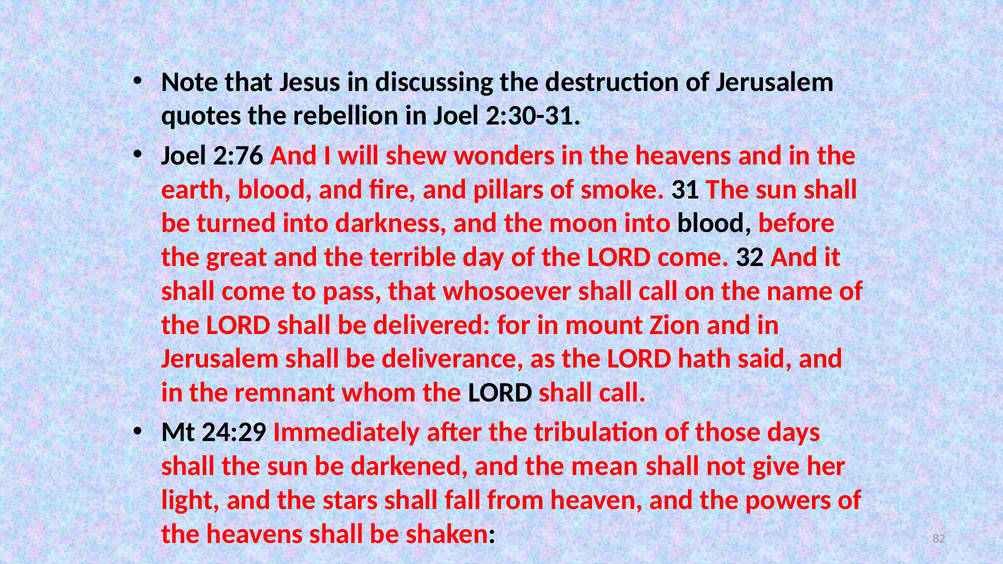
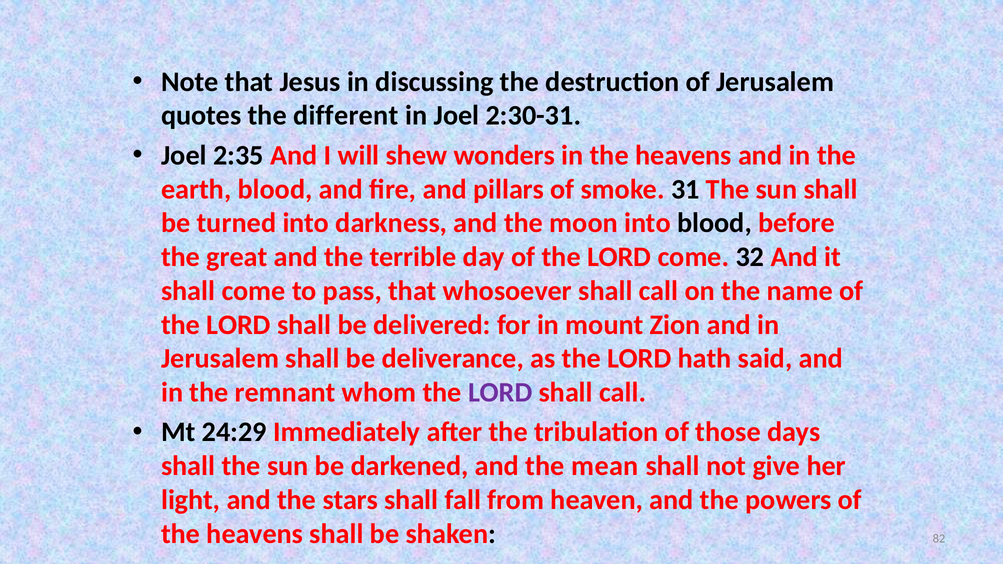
rebellion: rebellion -> different (346, 116)
2:76: 2:76 -> 2:35 (238, 155)
LORD colour: black -> purple (500, 393)
